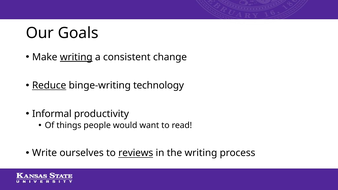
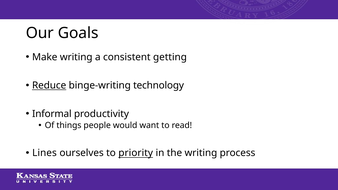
writing underline: present -> none (76, 57)
change: change -> getting (170, 57)
Write: Write -> Lines (44, 153)
reviews: reviews -> priority (136, 153)
